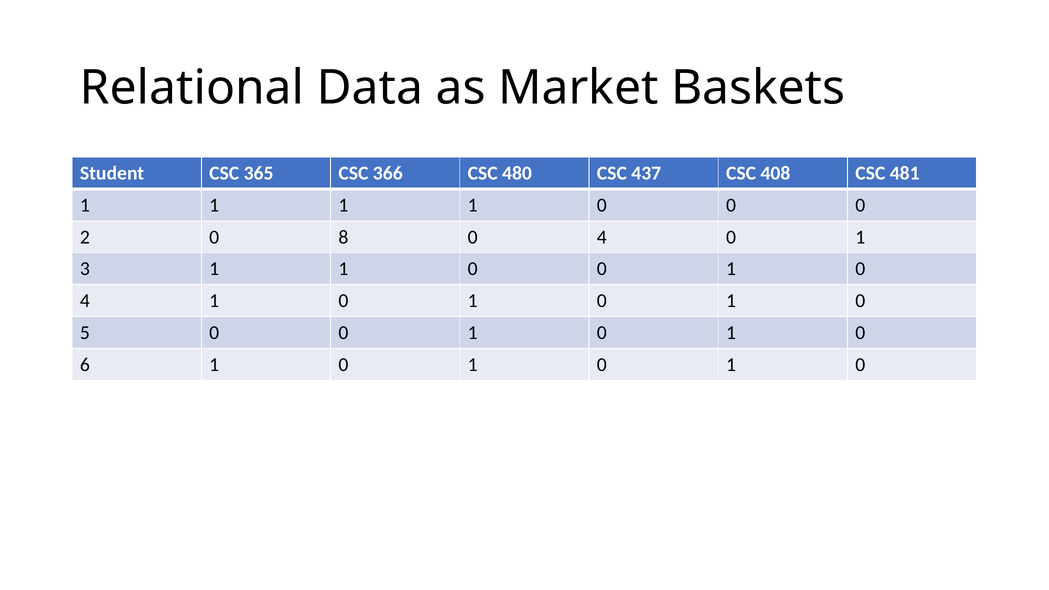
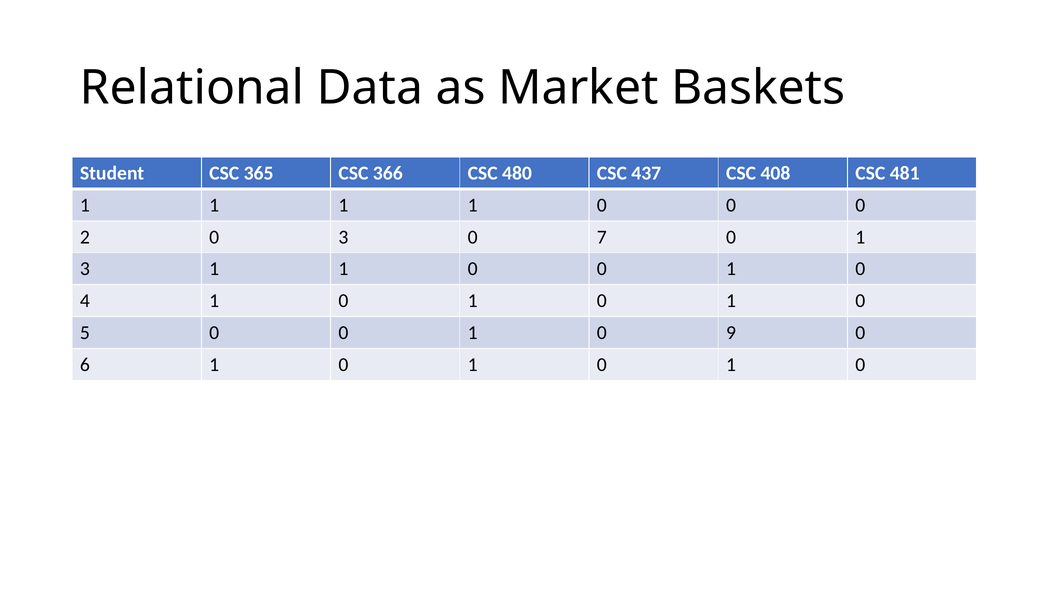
0 8: 8 -> 3 (343, 237)
4: 4 -> 7 (602, 237)
1: 1 -> 9 (731, 333)
